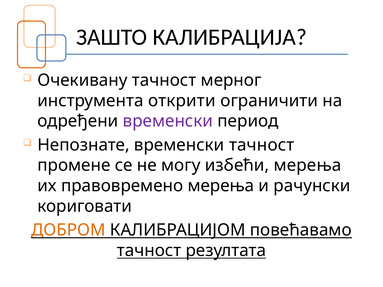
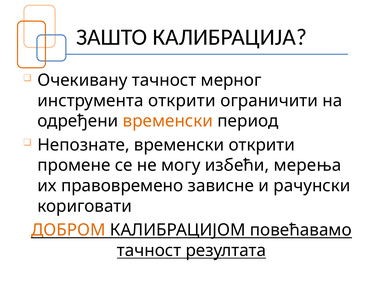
временски colour: purple -> orange (168, 121)
временски тачност: тачност -> открити (262, 145)
правовремено мерења: мерења -> зависне (221, 186)
